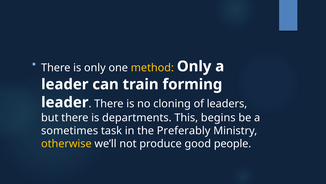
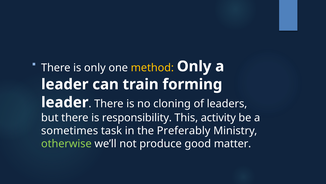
departments: departments -> responsibility (137, 117)
begins: begins -> activity (218, 117)
otherwise colour: yellow -> light green (66, 143)
people: people -> matter (233, 143)
